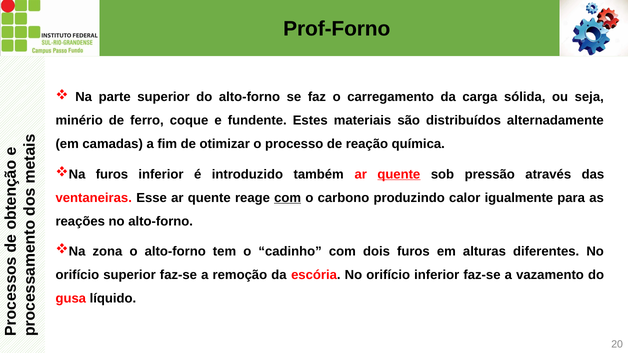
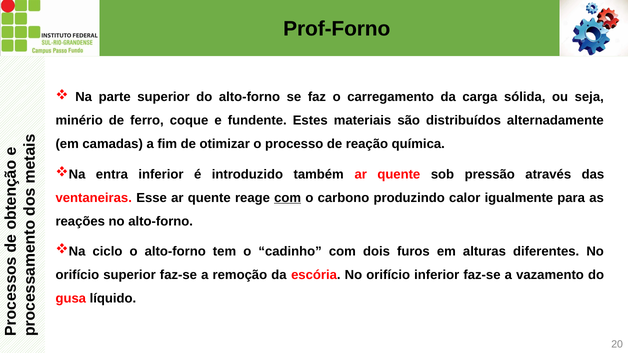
Na furos: furos -> entra (112, 174)
quente underline: present -> none (399, 174)
zona: zona -> ciclo (107, 252)
